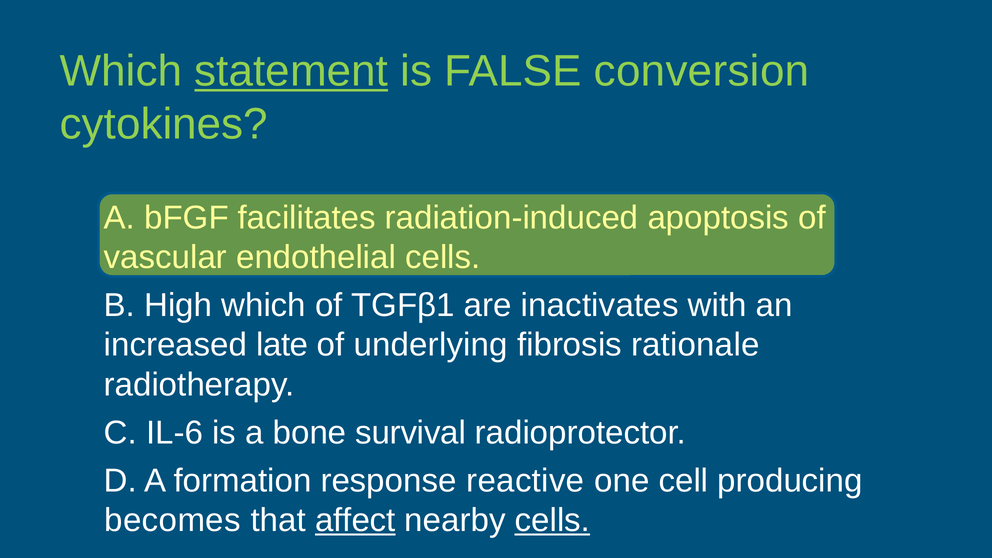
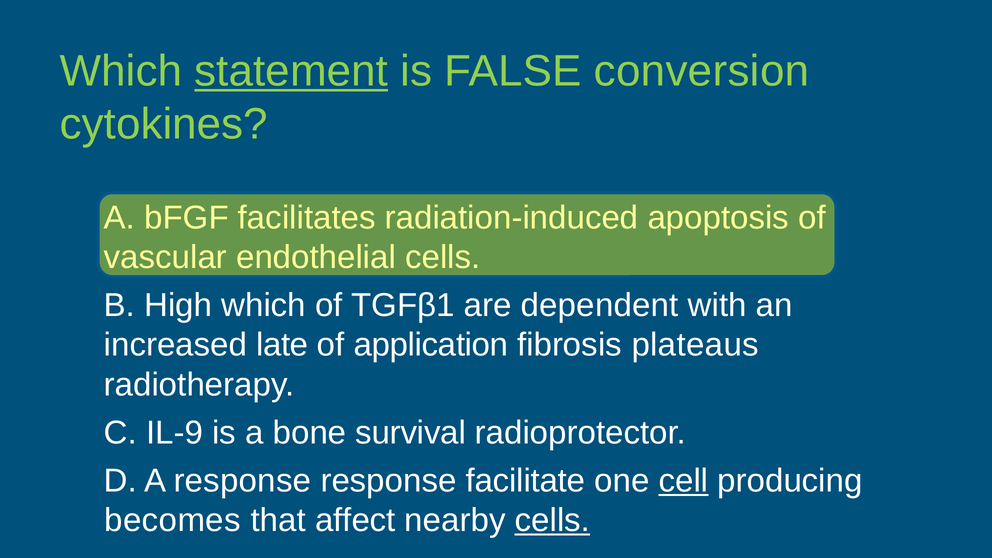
inactivates: inactivates -> dependent (600, 305)
underlying: underlying -> application (431, 345)
rationale: rationale -> plateaus (695, 345)
IL-6: IL-6 -> IL-9 (174, 433)
A formation: formation -> response (242, 481)
reactive: reactive -> facilitate (526, 481)
cell underline: none -> present (683, 481)
affect underline: present -> none (355, 520)
